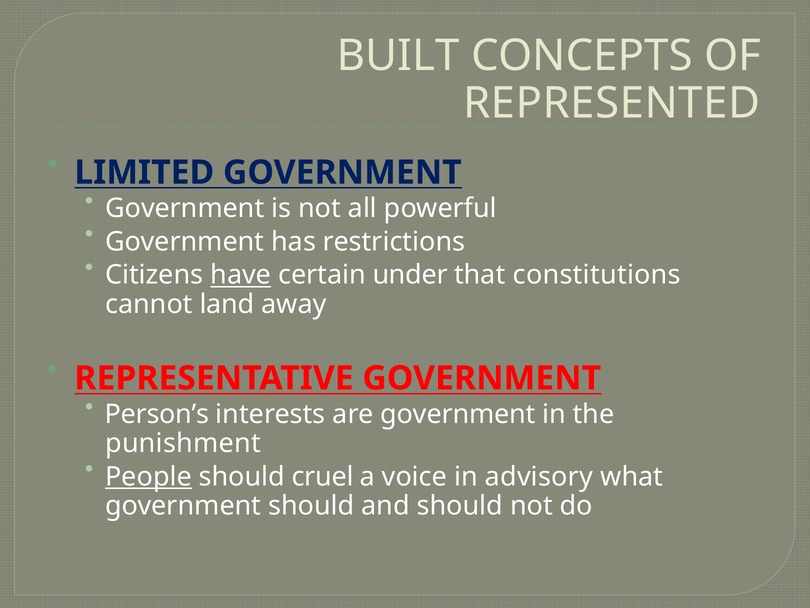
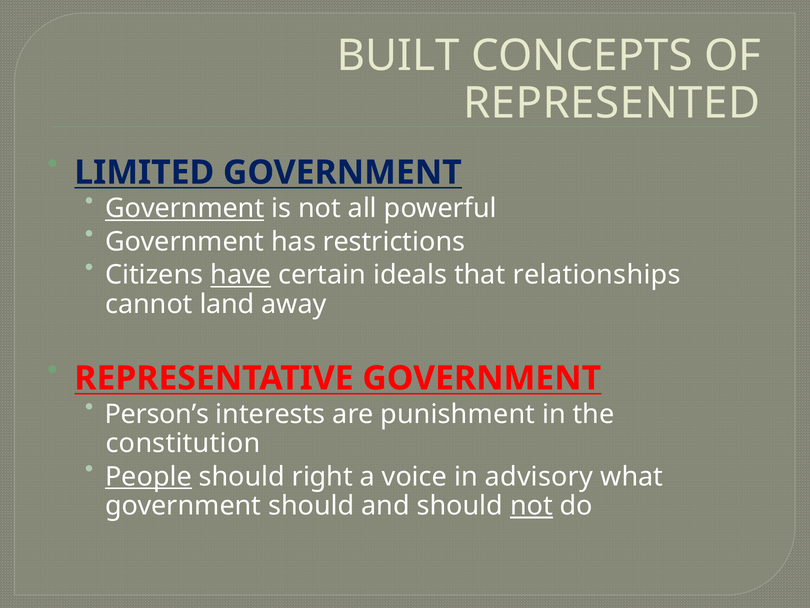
Government underline: none -> present (185, 208)
under: under -> ideals (410, 275)
constitutions: constitutions -> relationships (597, 275)
are government: government -> punishment (458, 414)
punishment: punishment -> constitution (183, 443)
cruel: cruel -> right (322, 476)
not underline: none -> present (531, 505)
